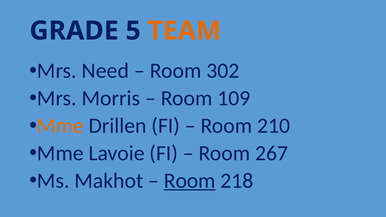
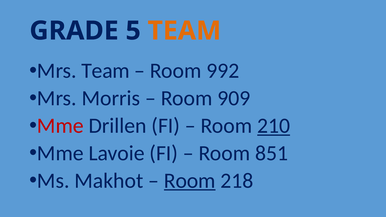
Mrs Need: Need -> Team (106, 71)
302: 302 -> 992 (223, 71)
109: 109 -> 909 (234, 98)
Mme colour: orange -> red (60, 126)
210 underline: none -> present (274, 126)
267: 267 -> 851 (272, 153)
